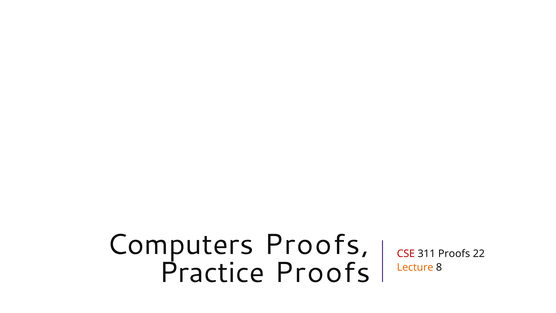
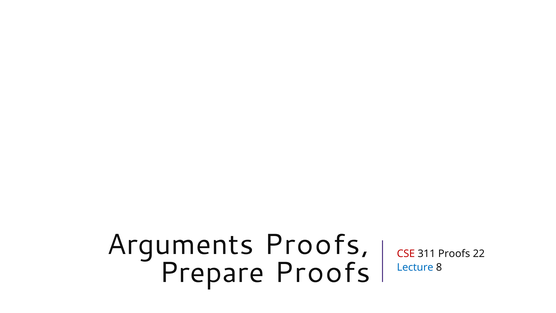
Computers: Computers -> Arguments (180, 244)
Practice: Practice -> Prepare (212, 272)
Lecture colour: orange -> blue (415, 267)
